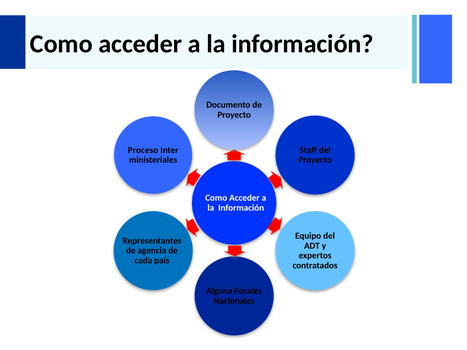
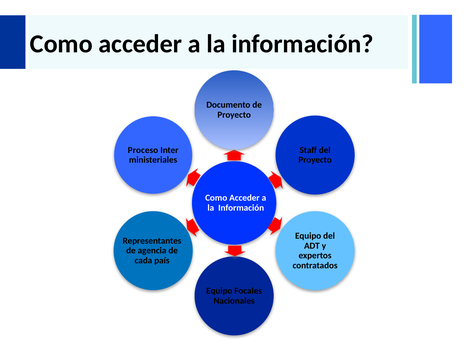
Alguna: Alguna -> Equipo (219, 291)
